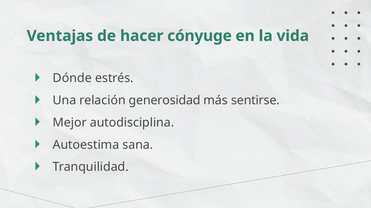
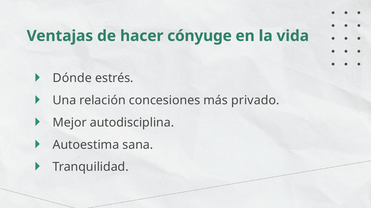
generosidad: generosidad -> concesiones (165, 101)
sentirse: sentirse -> privado (255, 101)
